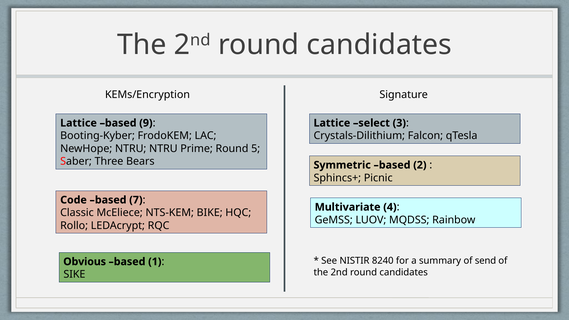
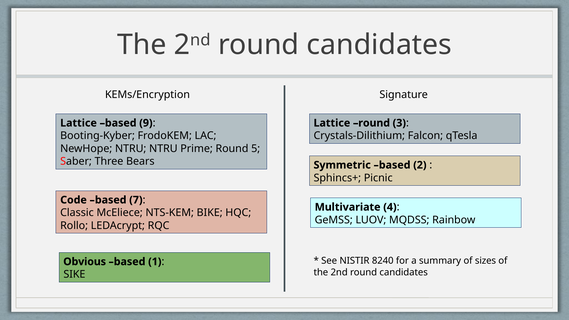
Lattice select: select -> round (371, 123)
send: send -> sizes (485, 261)
